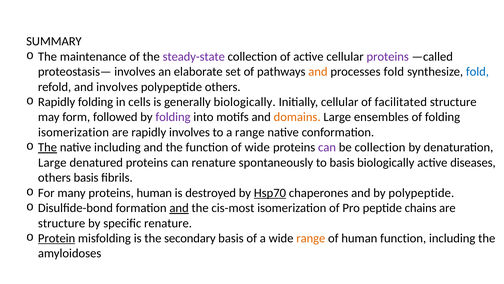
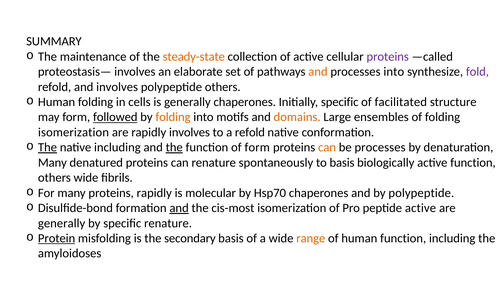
steady-state colour: purple -> orange (194, 56)
processes fold: fold -> into (394, 72)
fold colour: blue -> purple (477, 72)
Rapidly: Rapidly -> Human (57, 102)
generally biologically: biologically -> chaperones (245, 102)
Initially cellular: cellular -> specific (340, 102)
followed underline: none -> present (115, 117)
folding colour: purple -> orange (173, 117)
a range: range -> refold (250, 132)
the underline: none -> present (174, 147)
of wide: wide -> form (257, 147)
can colour: purple -> orange (327, 147)
be collection: collection -> processes (380, 147)
Large: Large -> Many (52, 162)
active diseases: diseases -> function (473, 162)
others basis: basis -> wide (86, 177)
proteins human: human -> rapidly (154, 193)
destroyed: destroyed -> molecular (211, 193)
Hsp70 underline: present -> none (270, 193)
peptide chains: chains -> active (421, 208)
structure: structure -> generally (62, 223)
